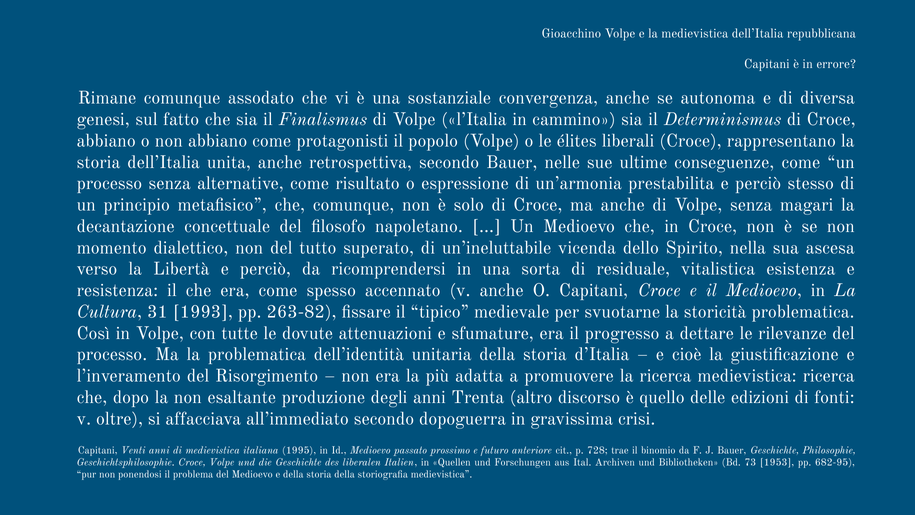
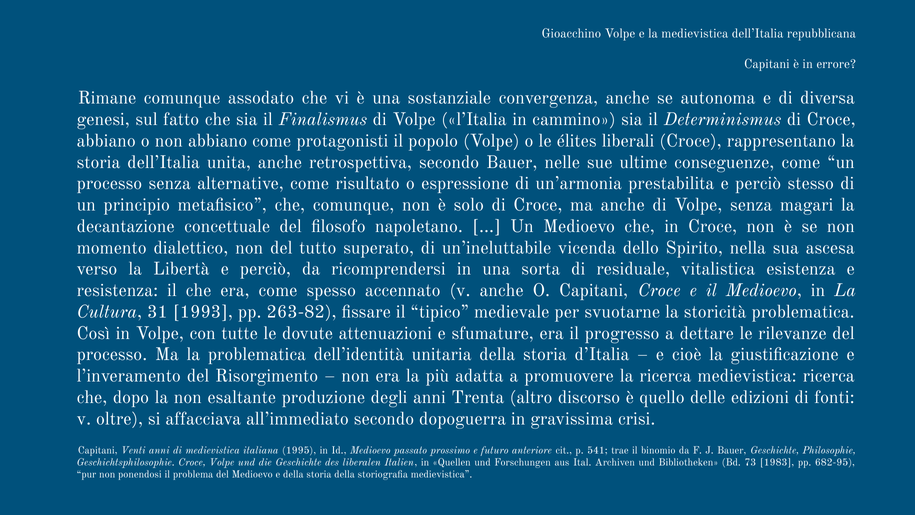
728: 728 -> 541 (597, 450)
1953: 1953 -> 1983 (777, 462)
